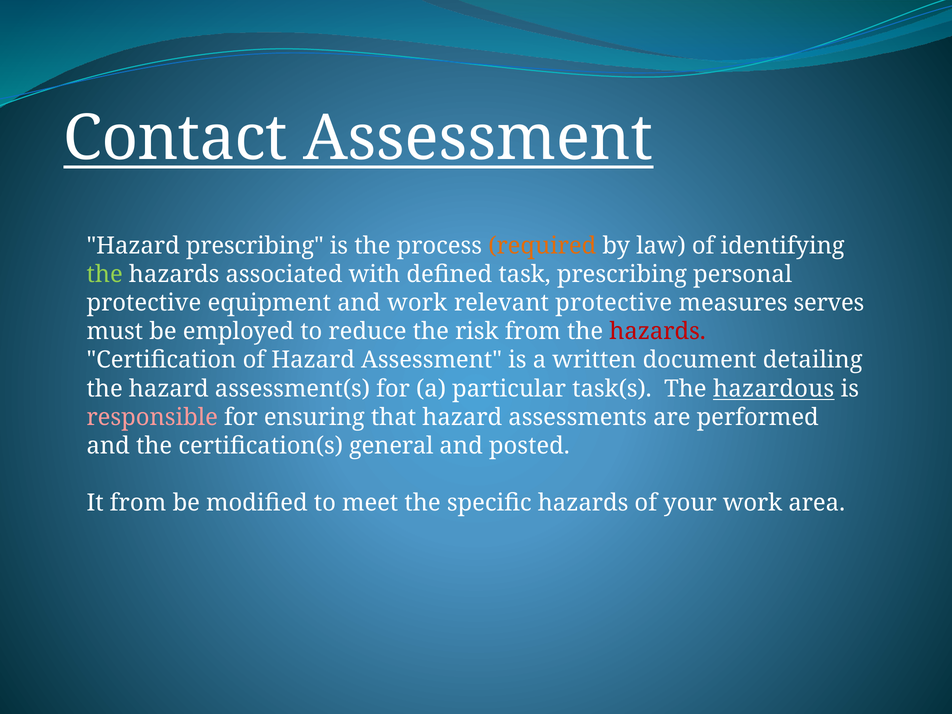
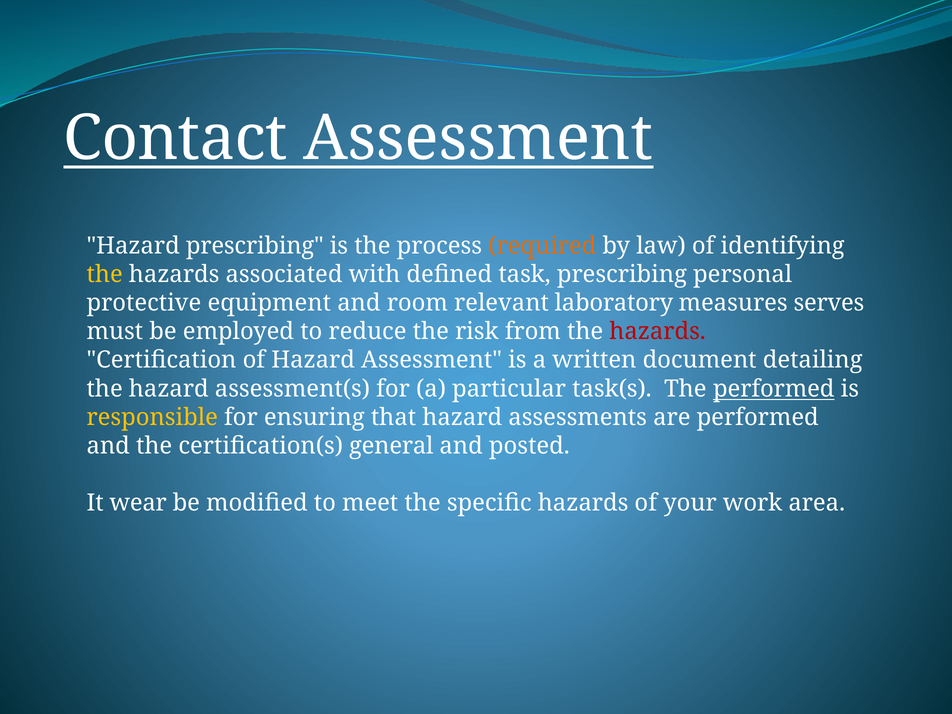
the colour: light green -> yellow (105, 274)
and work: work -> room (417, 303)
relevant protective: protective -> laboratory (614, 303)
The hazardous: hazardous -> performed (774, 389)
responsible colour: pink -> yellow (152, 417)
It from: from -> wear (138, 503)
